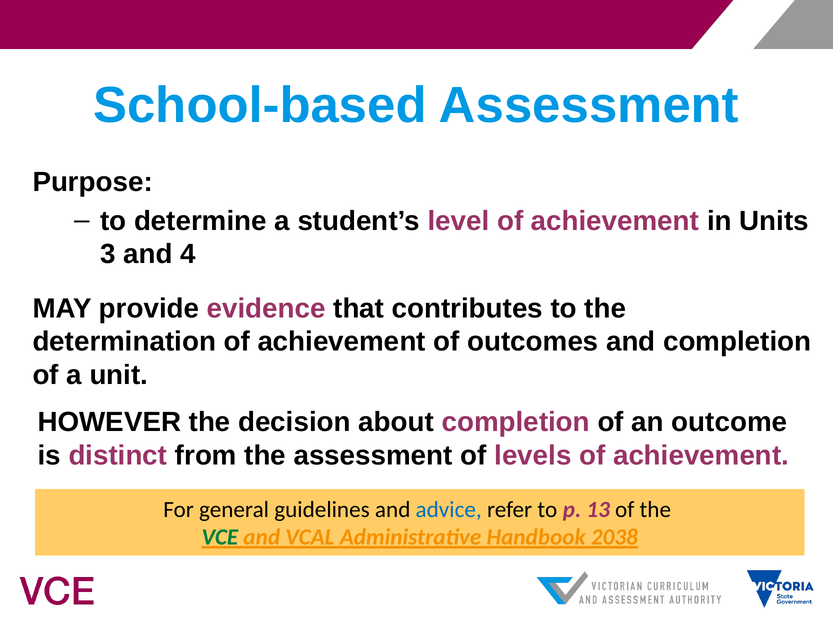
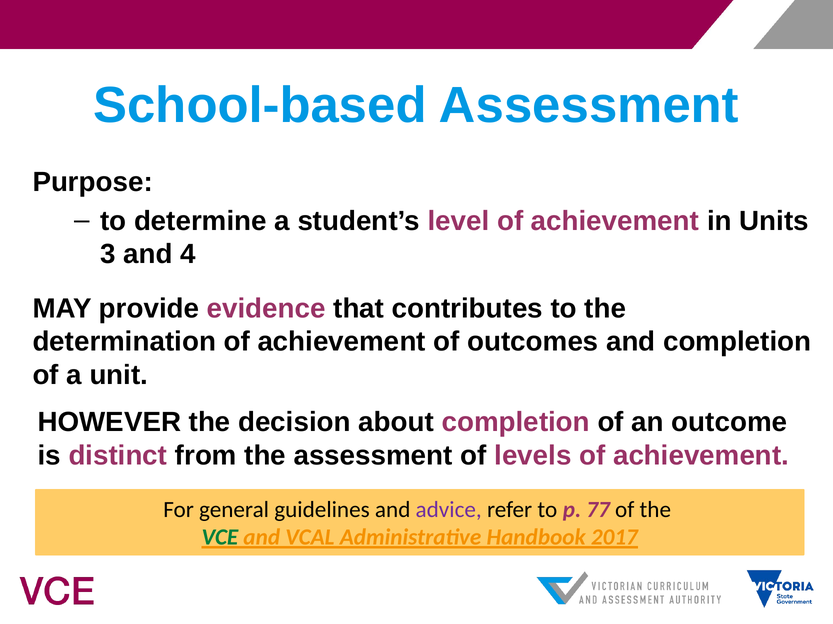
advice colour: blue -> purple (449, 510)
13: 13 -> 77 (598, 510)
2038: 2038 -> 2017 (614, 538)
